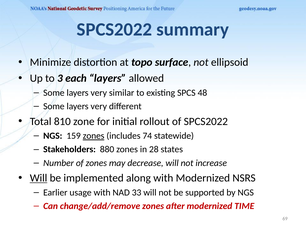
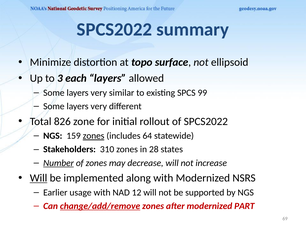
48: 48 -> 99 (202, 93)
810: 810 -> 826 (62, 122)
74: 74 -> 64 (147, 136)
880: 880 -> 310 (107, 150)
Number underline: none -> present (59, 163)
33: 33 -> 12 (137, 193)
change/add/remove underline: none -> present (100, 207)
TIME: TIME -> PART (244, 207)
